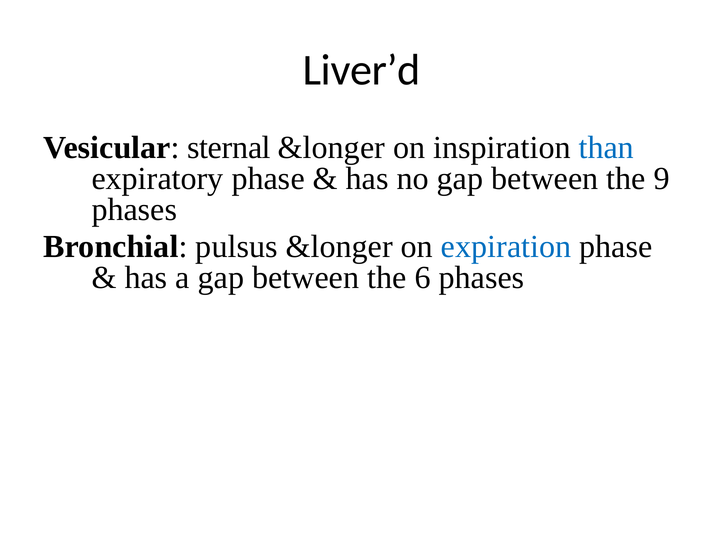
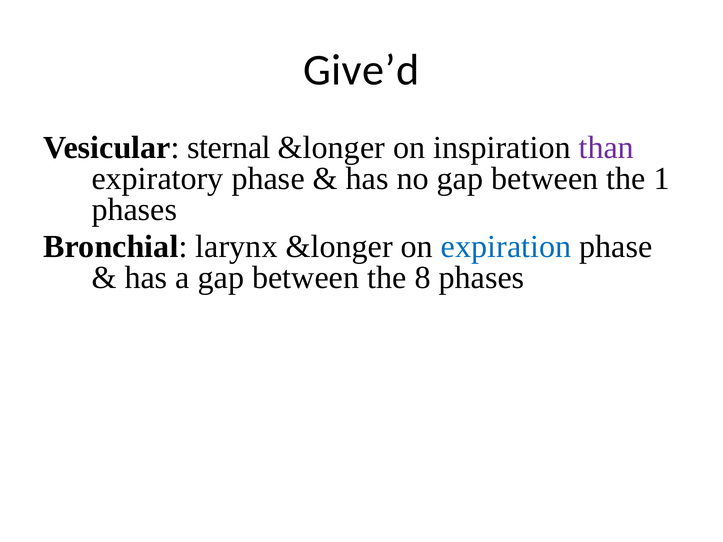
Liver’d: Liver’d -> Give’d (361, 70)
than colour: blue -> purple (606, 148)
9: 9 -> 1 (662, 179)
pulsus: pulsus -> larynx (237, 247)
6: 6 -> 8 (423, 278)
